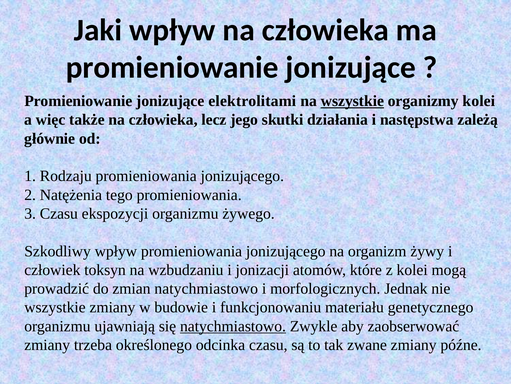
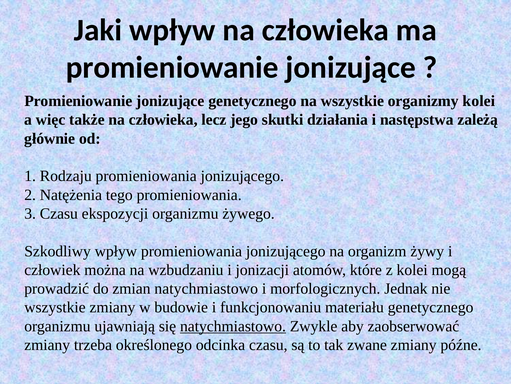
jonizujące elektrolitami: elektrolitami -> genetycznego (252, 101)
wszystkie underline: present -> none (352, 101)
toksyn: toksyn -> można (105, 269)
